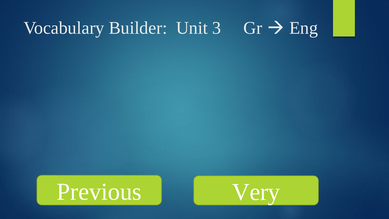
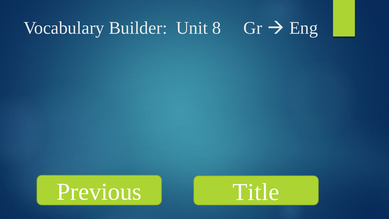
3: 3 -> 8 (217, 28)
Very: Very -> Title (256, 192)
